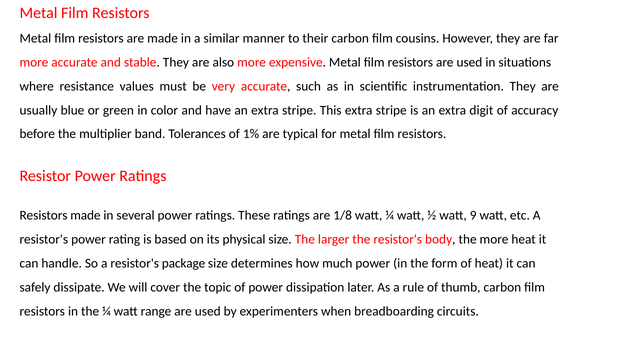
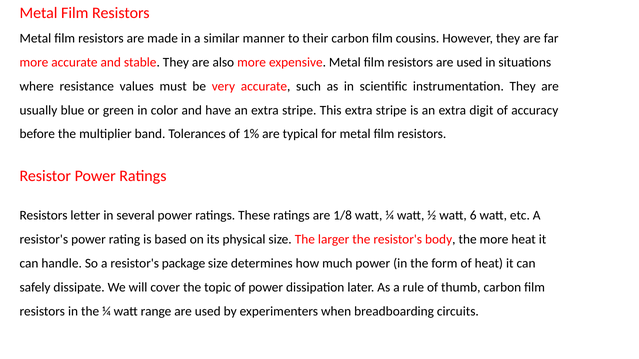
Resistors made: made -> letter (85, 216)
9: 9 -> 6 (473, 216)
